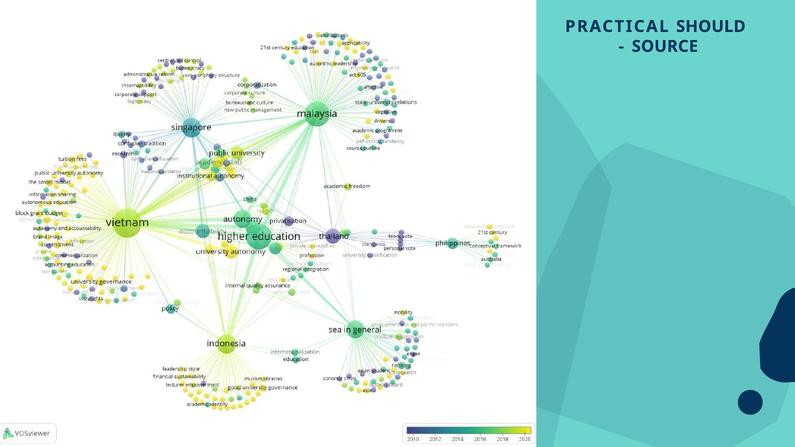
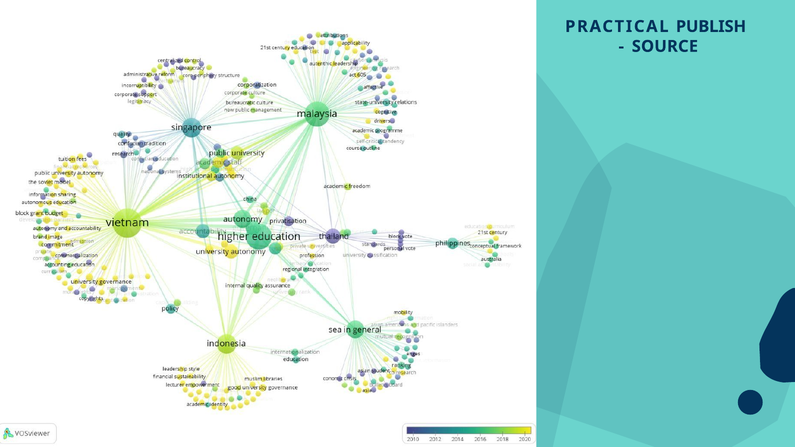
SHOULD: SHOULD -> PUBLISH (711, 27)
